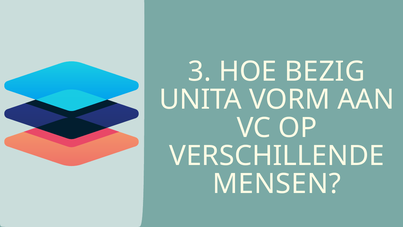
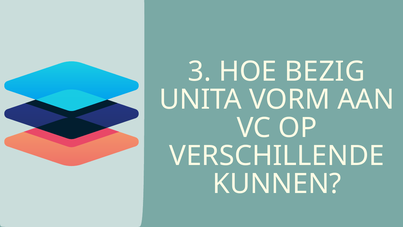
MENSEN: MENSEN -> KUNNEN (277, 184)
